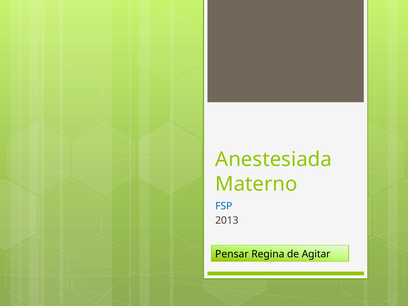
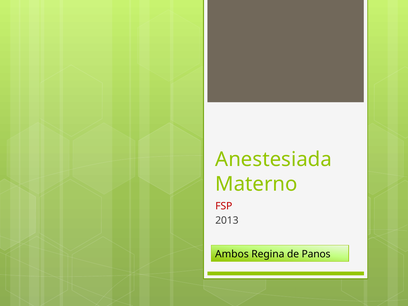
FSP colour: blue -> red (224, 206)
Pensar: Pensar -> Ambos (232, 254)
Agitar: Agitar -> Panos (316, 254)
